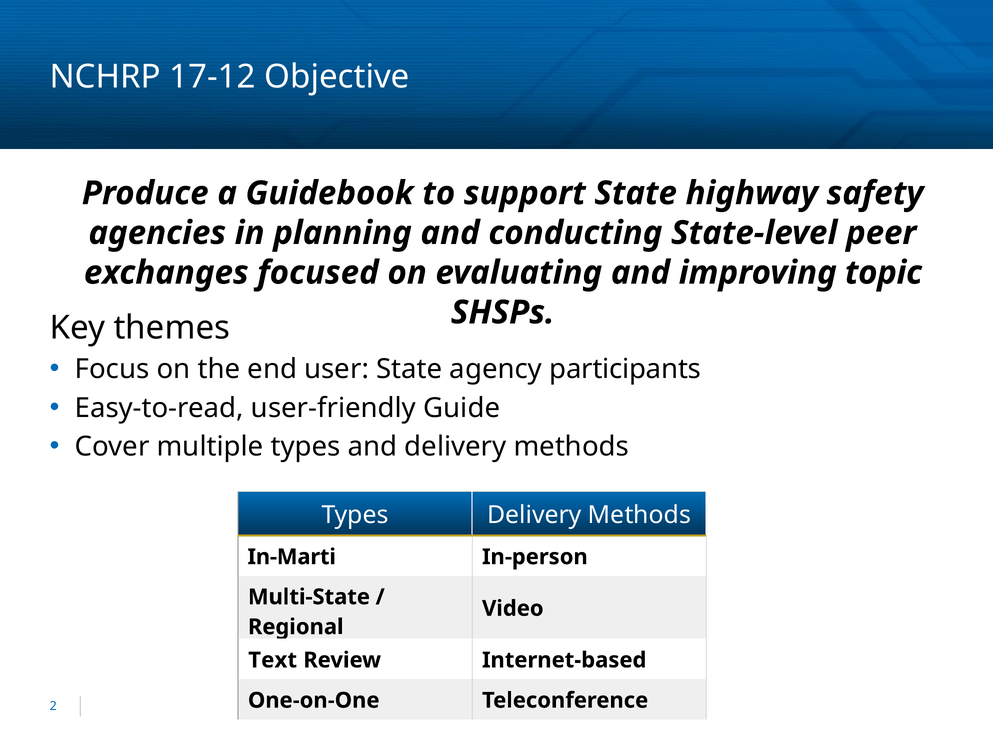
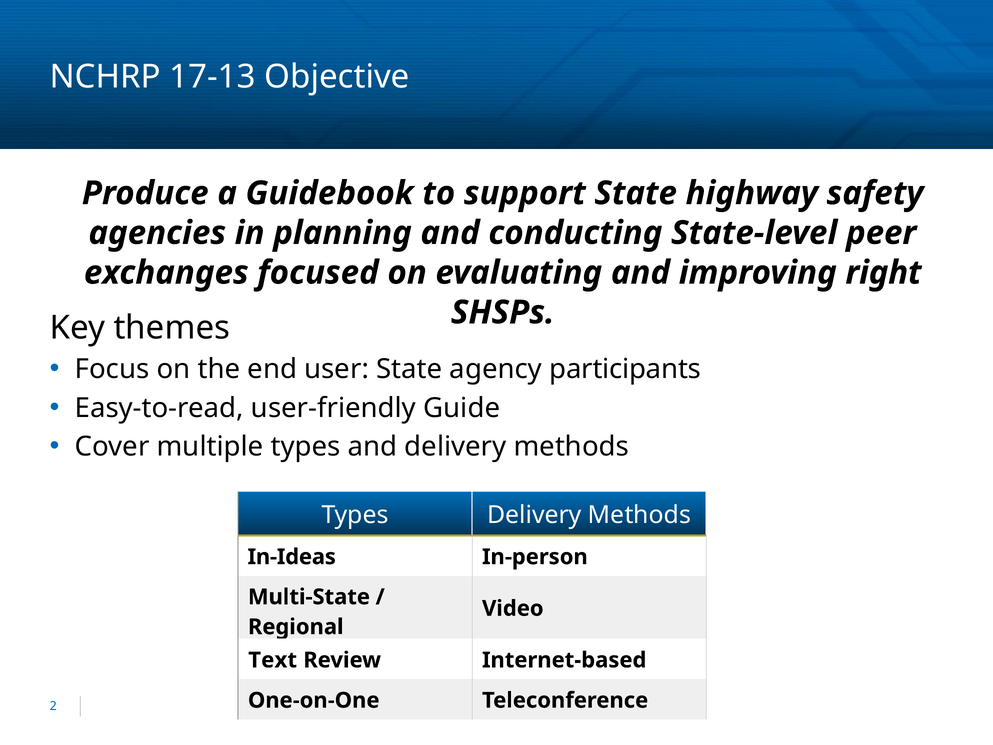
17-12: 17-12 -> 17-13 (213, 77)
topic: topic -> right (883, 273)
In-Marti: In-Marti -> In-Ideas (292, 557)
